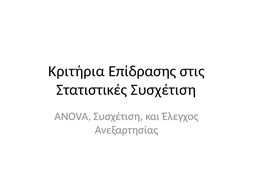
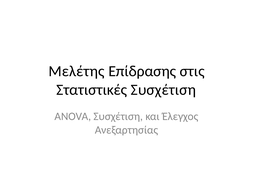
Κριτήρια: Κριτήρια -> Μελέτης (77, 71)
